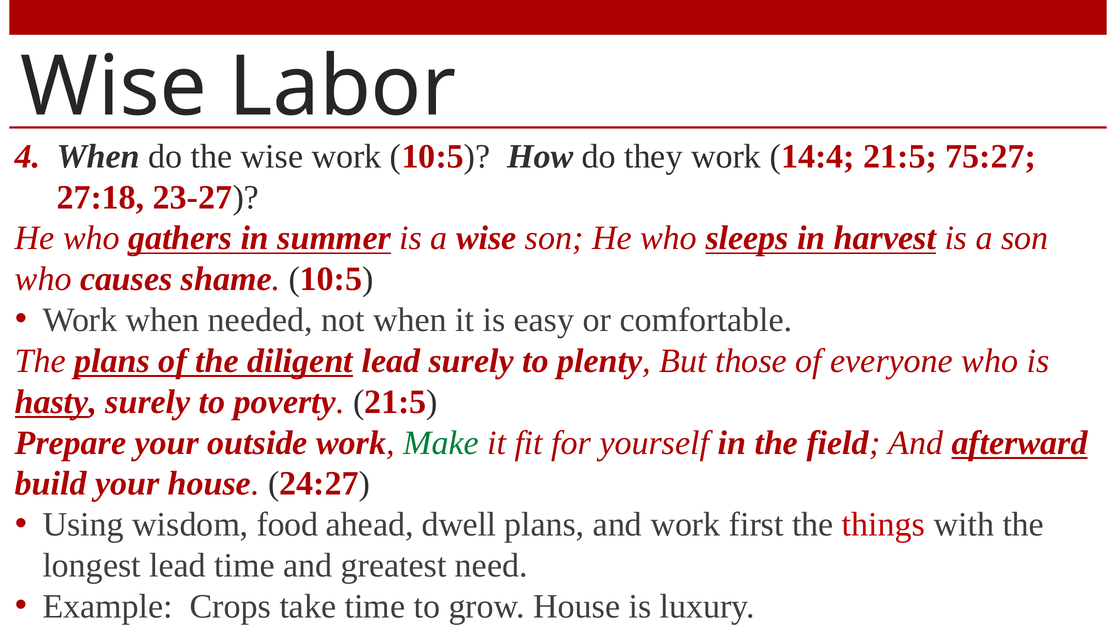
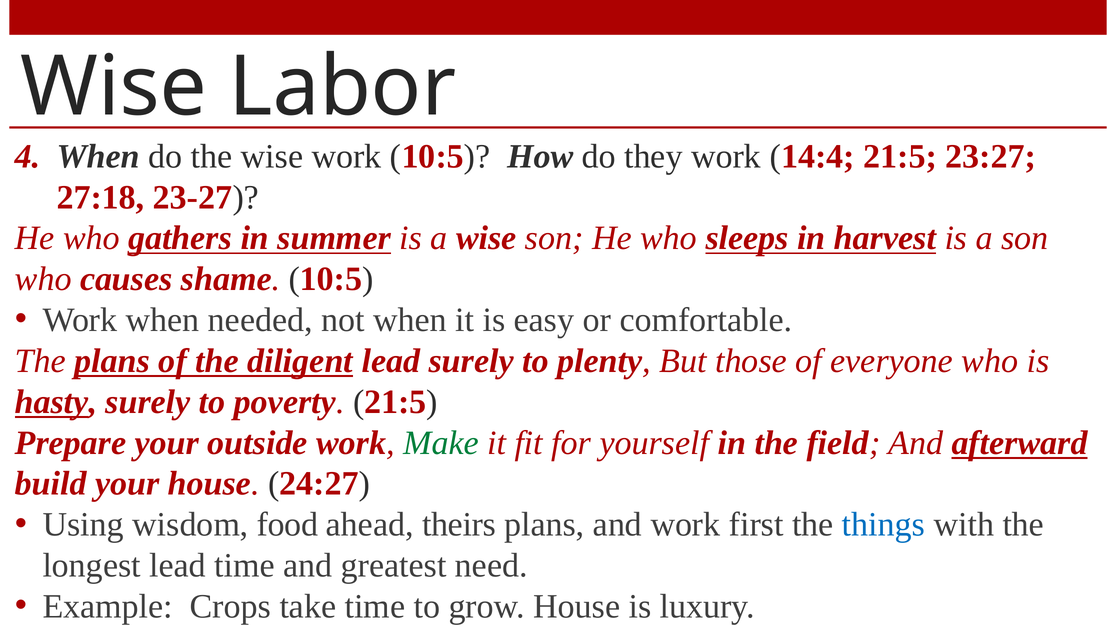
75:27: 75:27 -> 23:27 (991, 156)
dwell: dwell -> theirs (459, 524)
things colour: red -> blue (884, 524)
